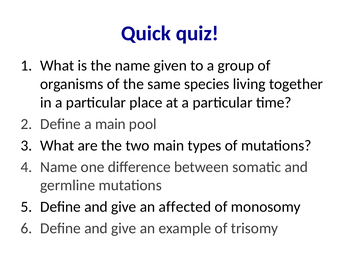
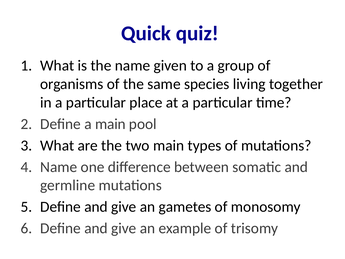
affected: affected -> gametes (185, 207)
